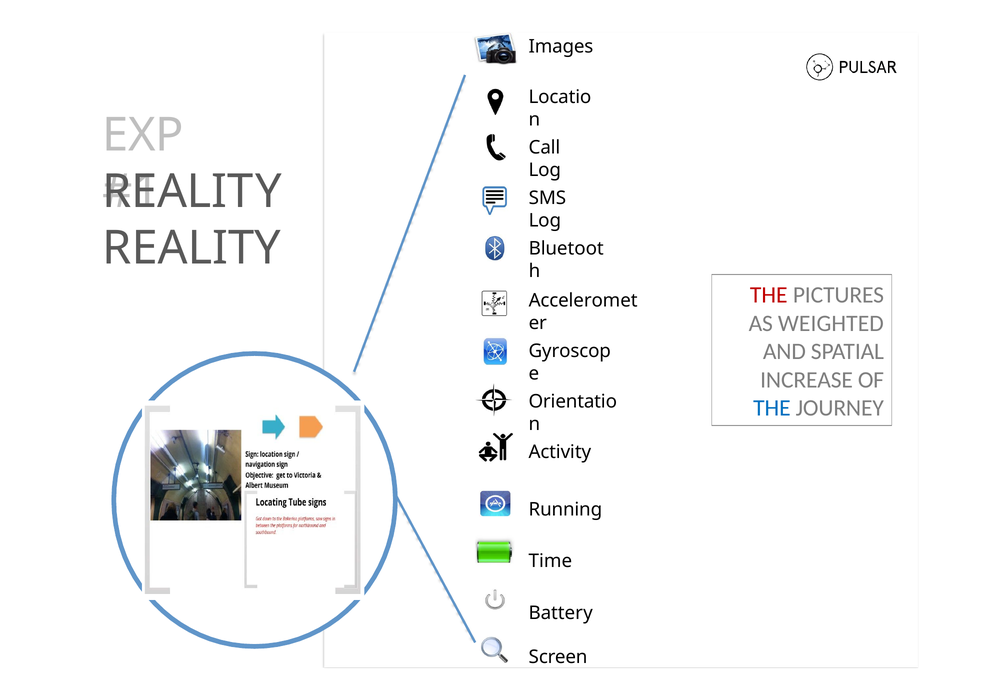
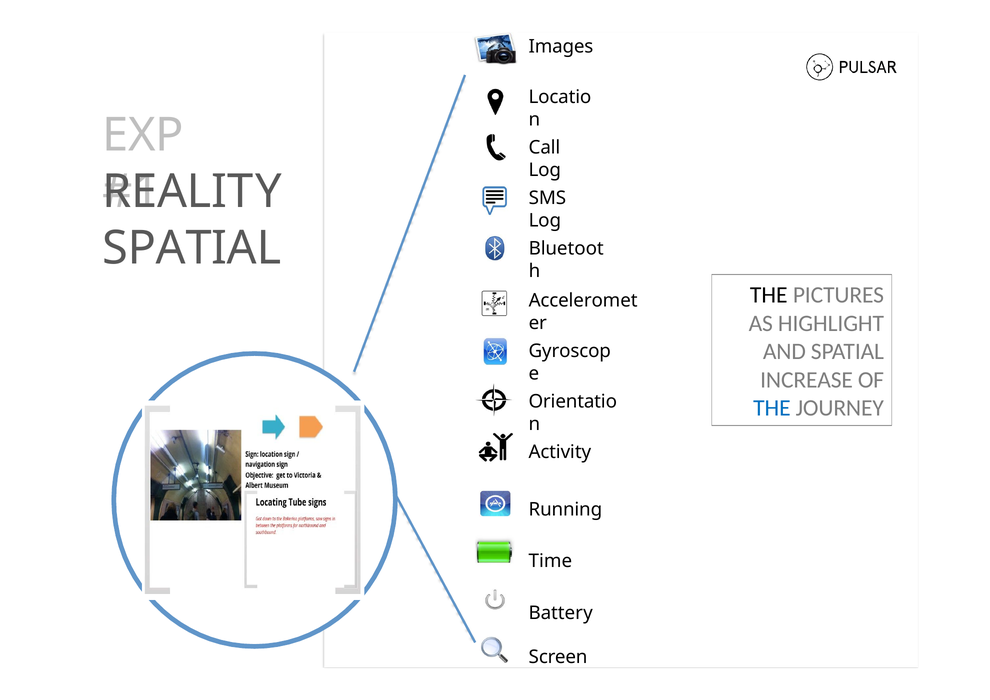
REALITY: REALITY -> SPATIAL (192, 248)
THE colour: red -> black (769, 295)
WEIGHTED: WEIGHTED -> HIGHLIGHT (831, 323)
